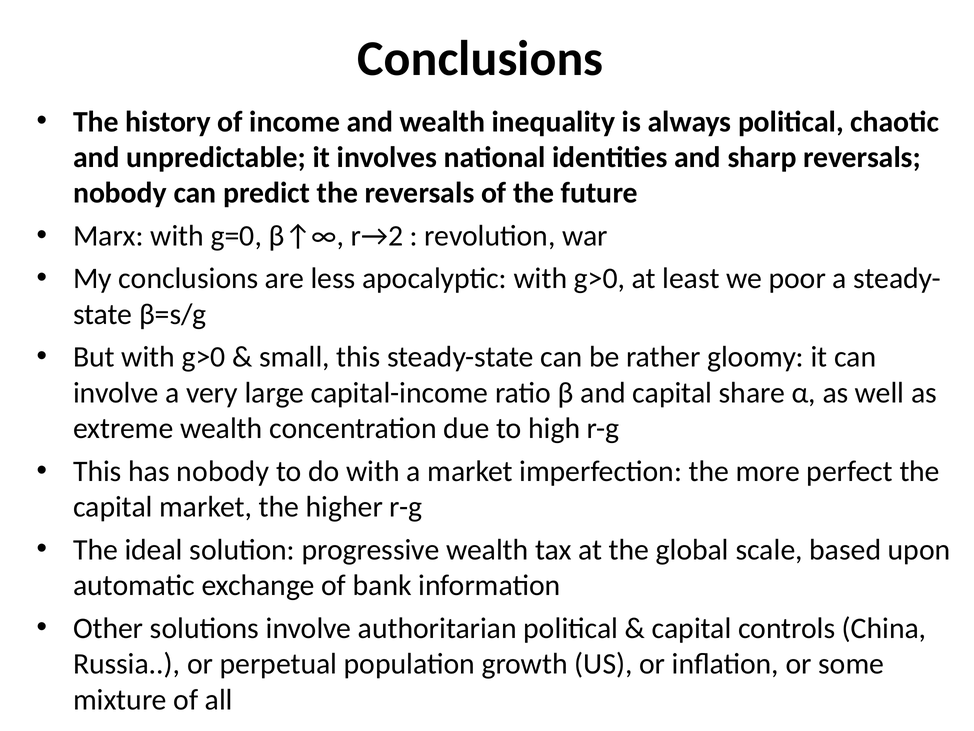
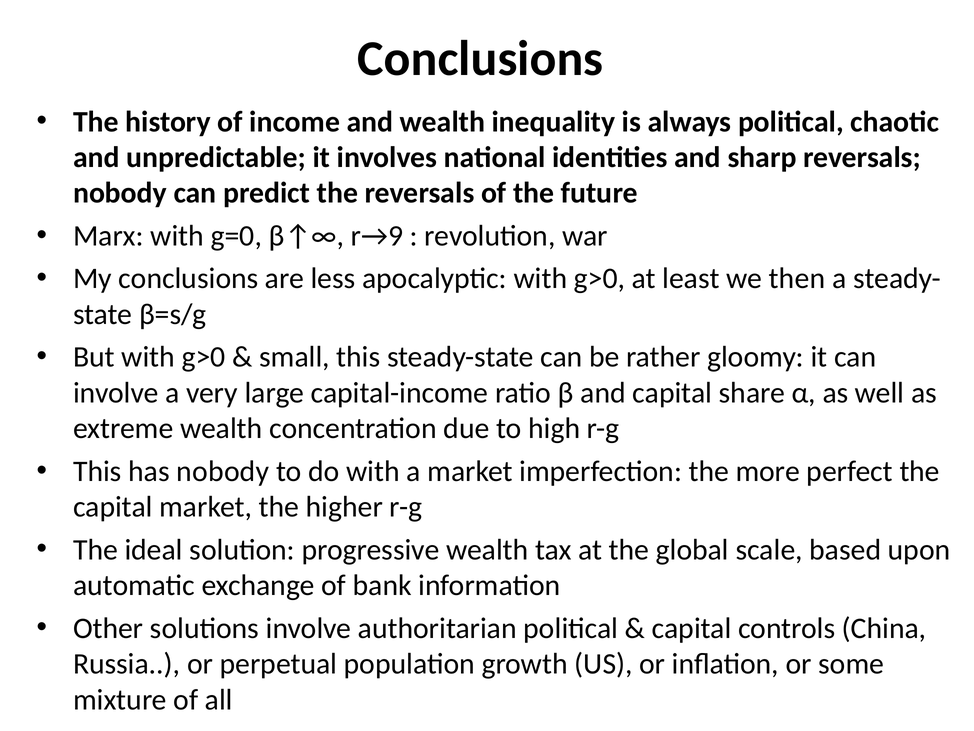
r→2: r→2 -> r→9 (377, 236)
poor: poor -> then (797, 278)
